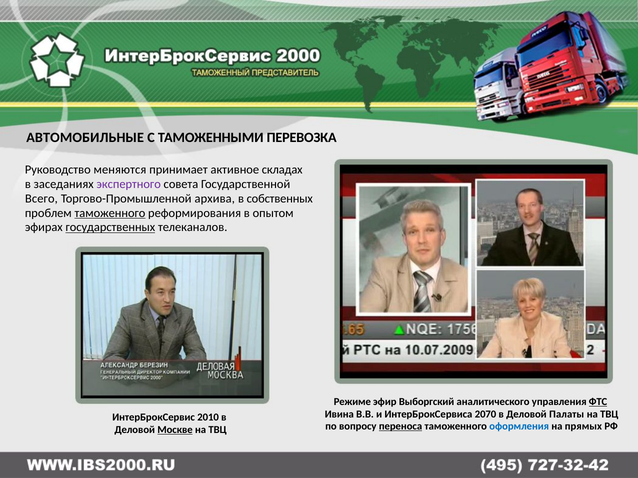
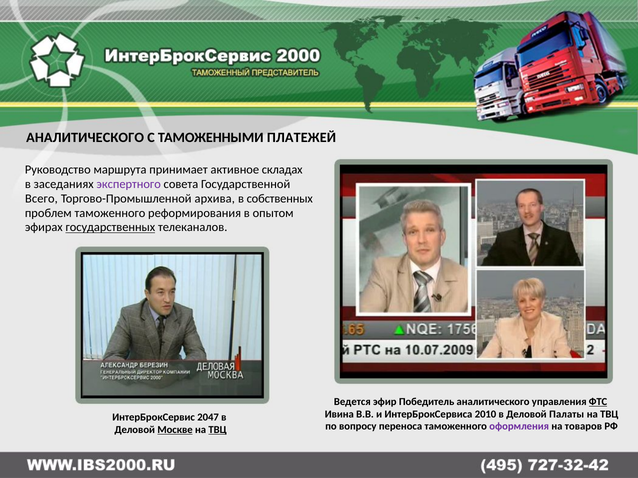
АВТОМОБИЛЬНЫЕ: АВТОМОБИЛЬНЫЕ -> АНАЛИТИЧЕСКОГО (85, 138)
ПЕРЕВОЗКА: ПЕРЕВОЗКА -> ПЛАТЕЖЕЙ (301, 138)
меняются: меняются -> маршрута (120, 170)
таможенного underline: present -> none (110, 213)
Режиме: Режиме -> Ведется (352, 402)
Выборгский: Выборгский -> Победитель (427, 402)
2070: 2070 -> 2010 (485, 414)
2010: 2010 -> 2047 (208, 418)
переноса underline: present -> none (401, 427)
оформления colour: blue -> purple (519, 427)
прямых: прямых -> товаров (583, 427)
ТВЦ underline: none -> present (218, 430)
